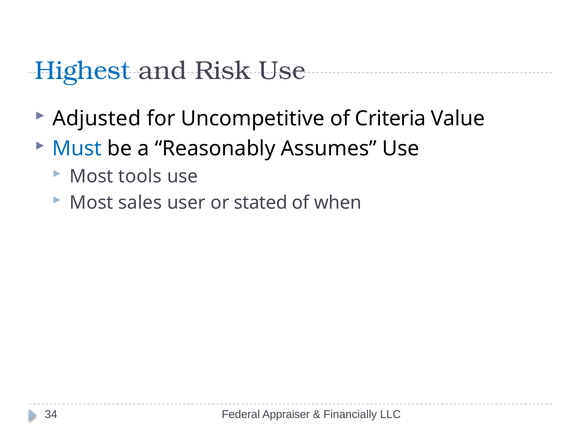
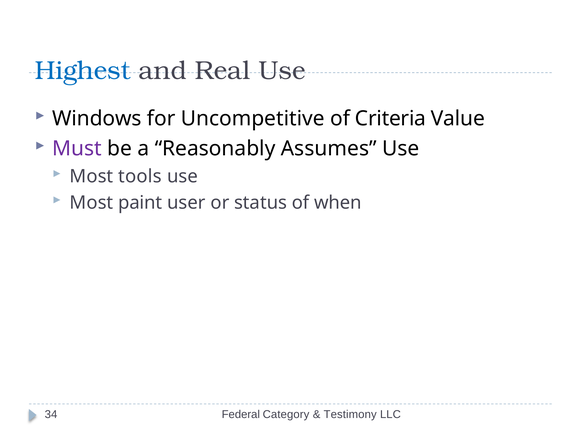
Risk: Risk -> Real (223, 71)
Adjusted: Adjusted -> Windows (97, 119)
Must colour: blue -> purple (77, 149)
sales: sales -> paint (140, 202)
stated: stated -> status (261, 202)
Appraiser: Appraiser -> Category (286, 414)
Financially: Financially -> Testimony (350, 414)
